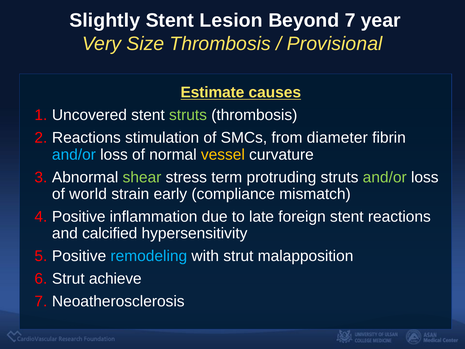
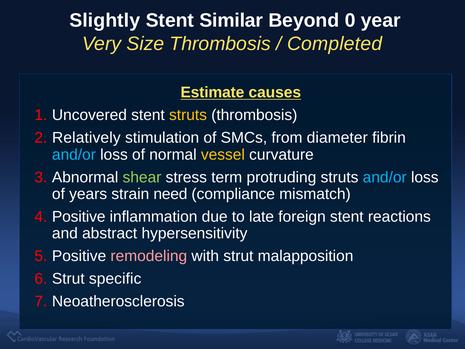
Lesion: Lesion -> Similar (231, 21)
Beyond 7: 7 -> 0 (350, 21)
Provisional: Provisional -> Completed (335, 44)
struts colour: light green -> yellow (188, 115)
Reactions: Reactions -> Relatively (86, 138)
and/or colour: light green -> light blue (385, 177)
world: world -> years (88, 194)
early: early -> need (170, 194)
calcified: calcified -> abstract (110, 233)
remodeling colour: light blue -> pink (149, 256)
achieve: achieve -> specific (115, 278)
